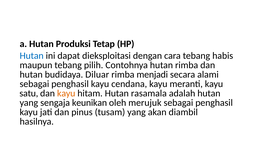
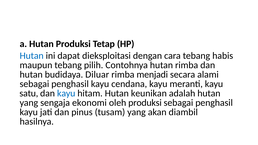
kayu colour: orange -> blue (66, 93)
rasamala: rasamala -> keunikan (149, 93)
keunikan: keunikan -> ekonomi (89, 103)
oleh merujuk: merujuk -> produksi (145, 103)
